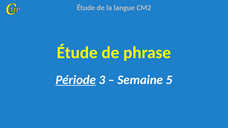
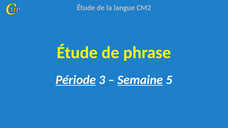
Semaine underline: none -> present (140, 80)
